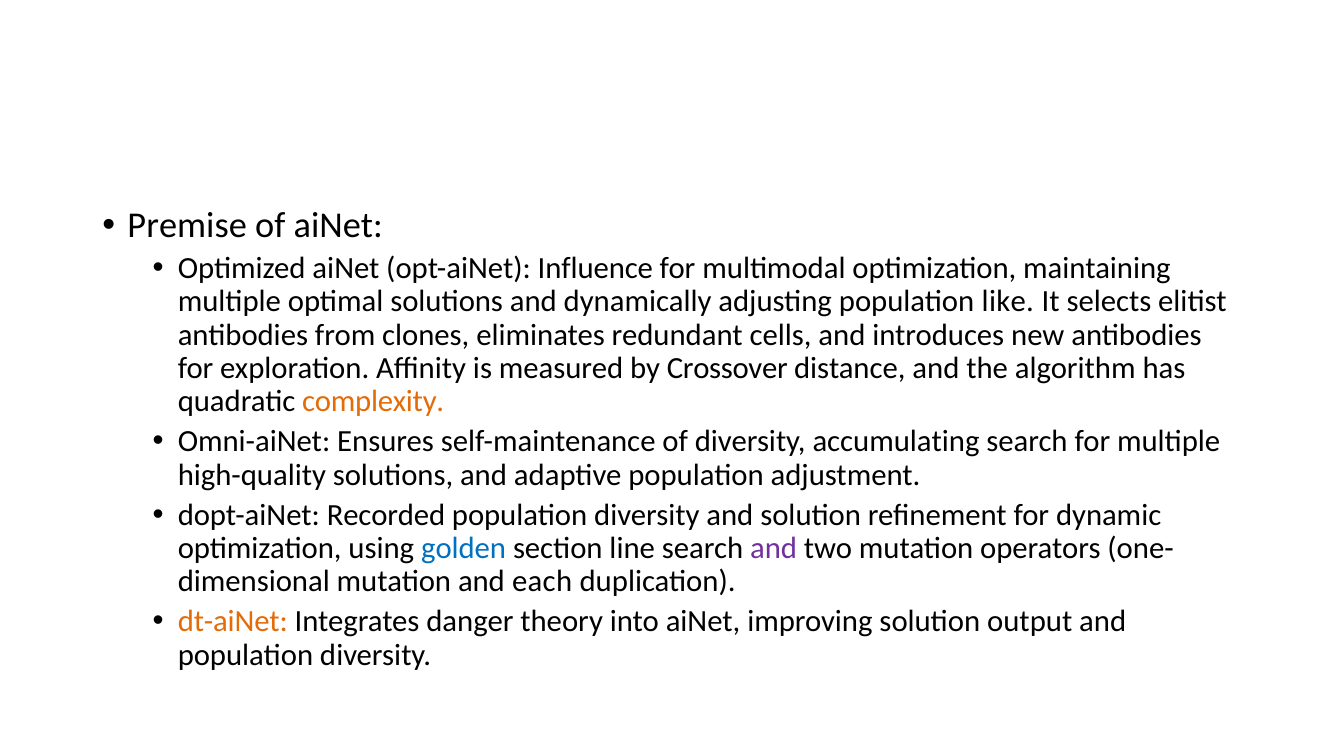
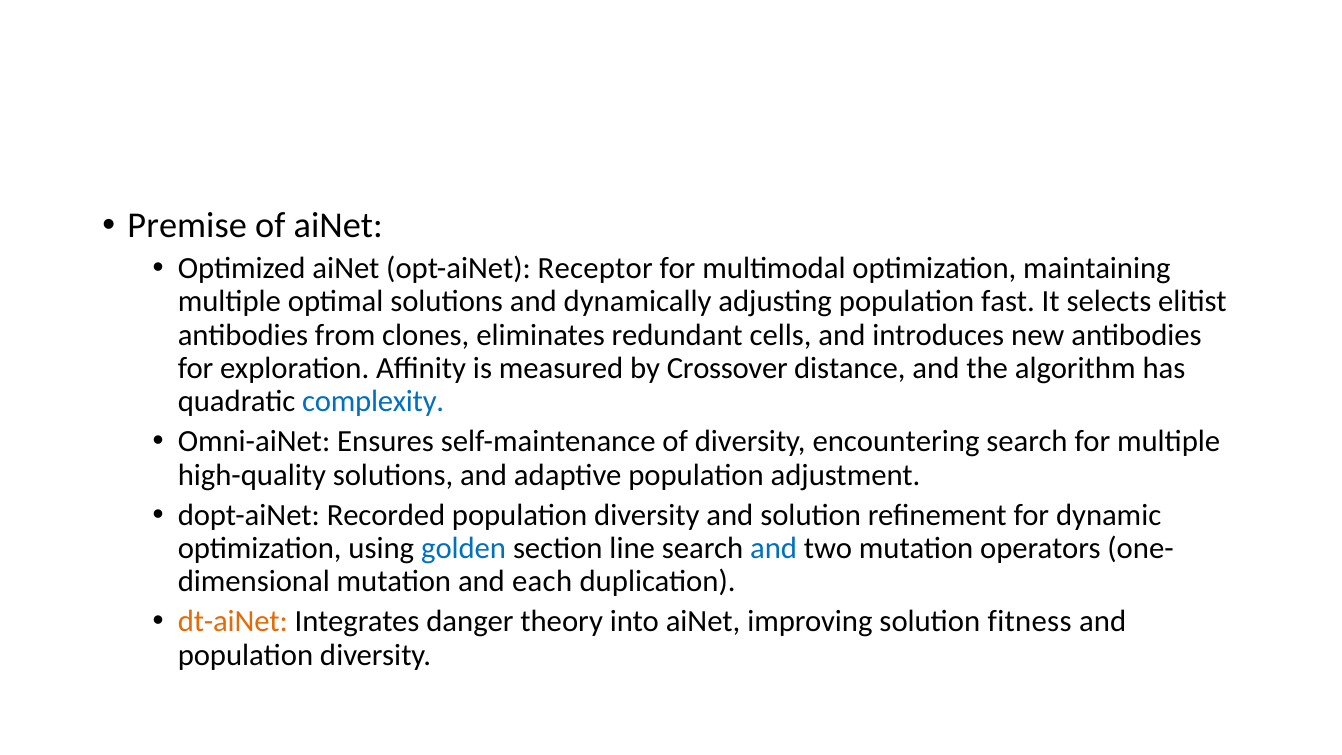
Influence: Influence -> Receptor (595, 269)
like: like -> fast (1008, 302)
complexity colour: orange -> blue (373, 401)
accumulating: accumulating -> encountering (896, 442)
and colour: purple -> blue (774, 548)
output: output -> fitness (1030, 622)
